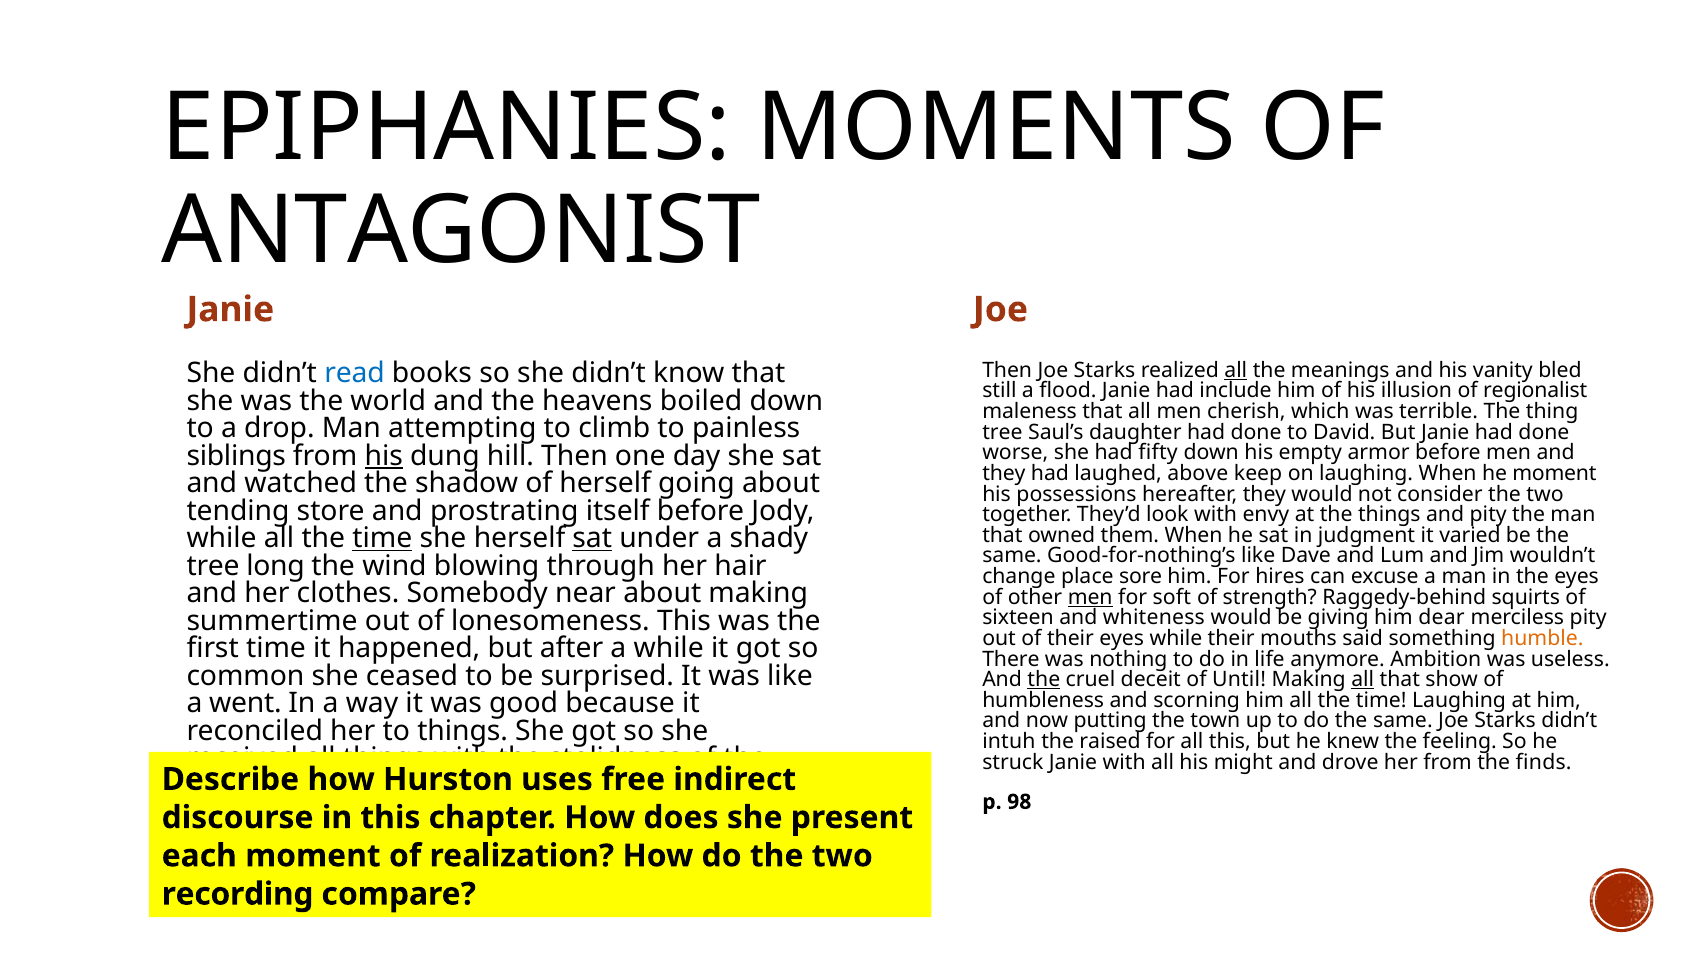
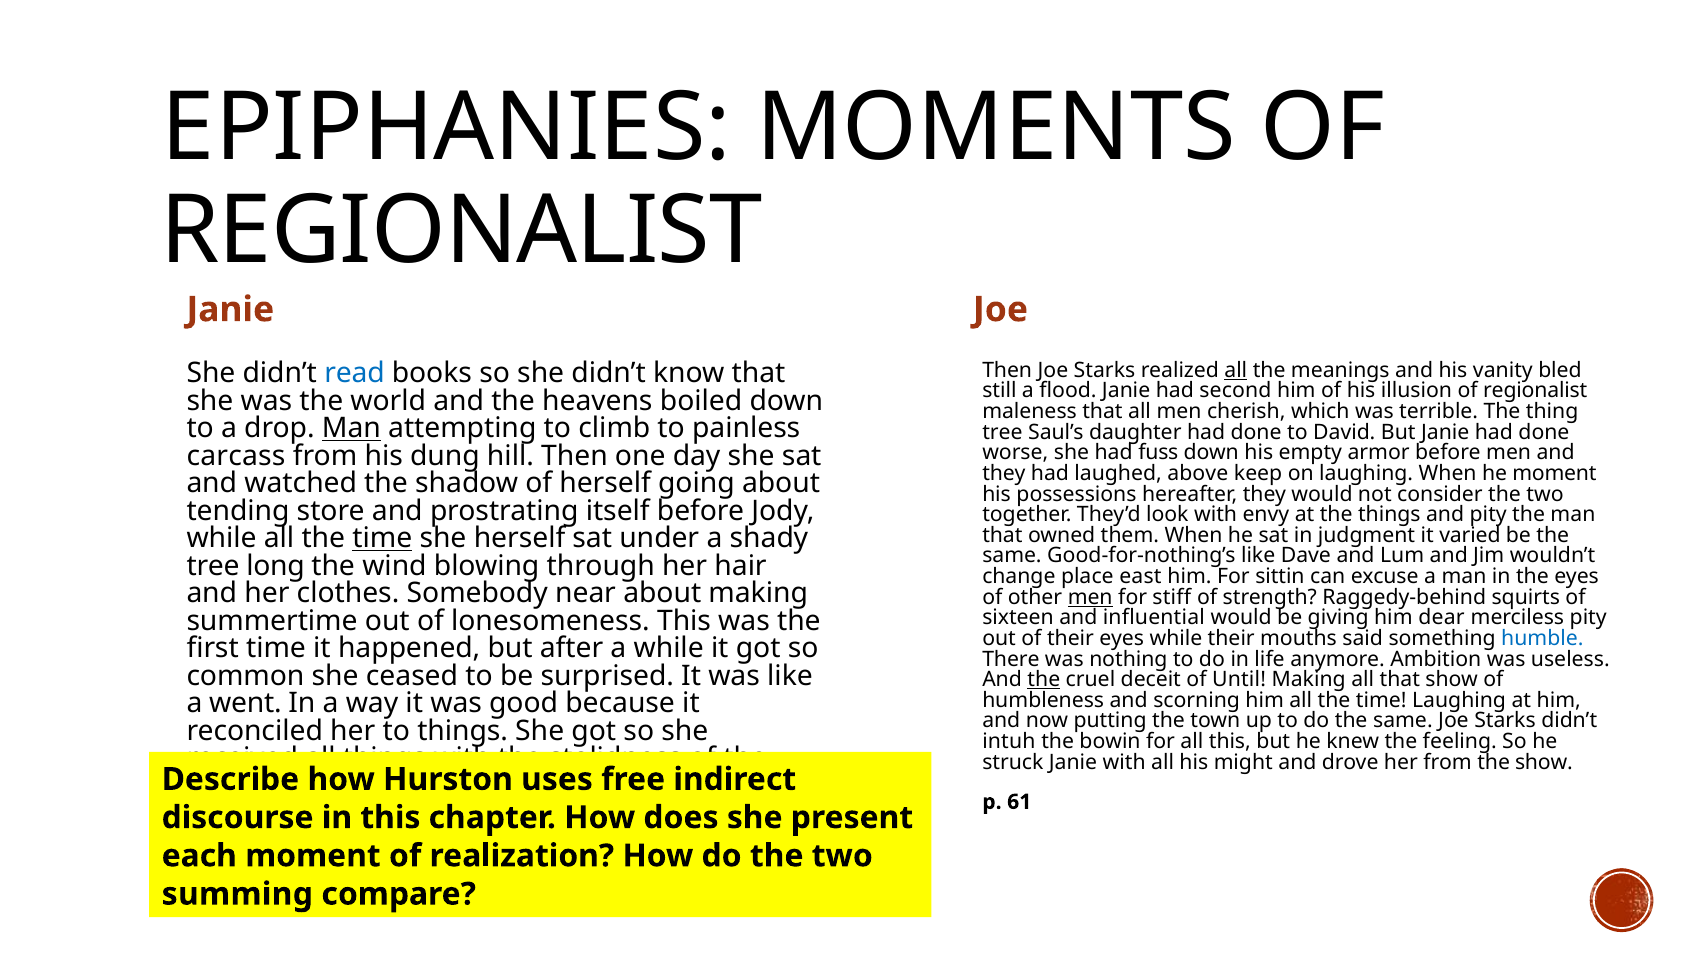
ANTAGONIST: ANTAGONIST -> REGIONALIST (461, 231)
include: include -> second (1235, 391)
Man underline: none -> present (351, 429)
fifty: fifty -> fuss (1158, 453)
siblings: siblings -> carcass (236, 456)
his underline: present -> none (384, 456)
sat underline: present -> none (592, 539)
sore: sore -> east (1140, 577)
hires: hires -> sittin (1280, 577)
soft: soft -> stiff (1172, 597)
whiteness: whiteness -> influential (1154, 618)
humble colour: orange -> blue (1542, 639)
all underline: present -> none (1363, 680)
raised: raised -> bowin (1110, 742)
the finds: finds -> show (1544, 762)
98: 98 -> 61 (1019, 802)
recording: recording -> summing (237, 894)
